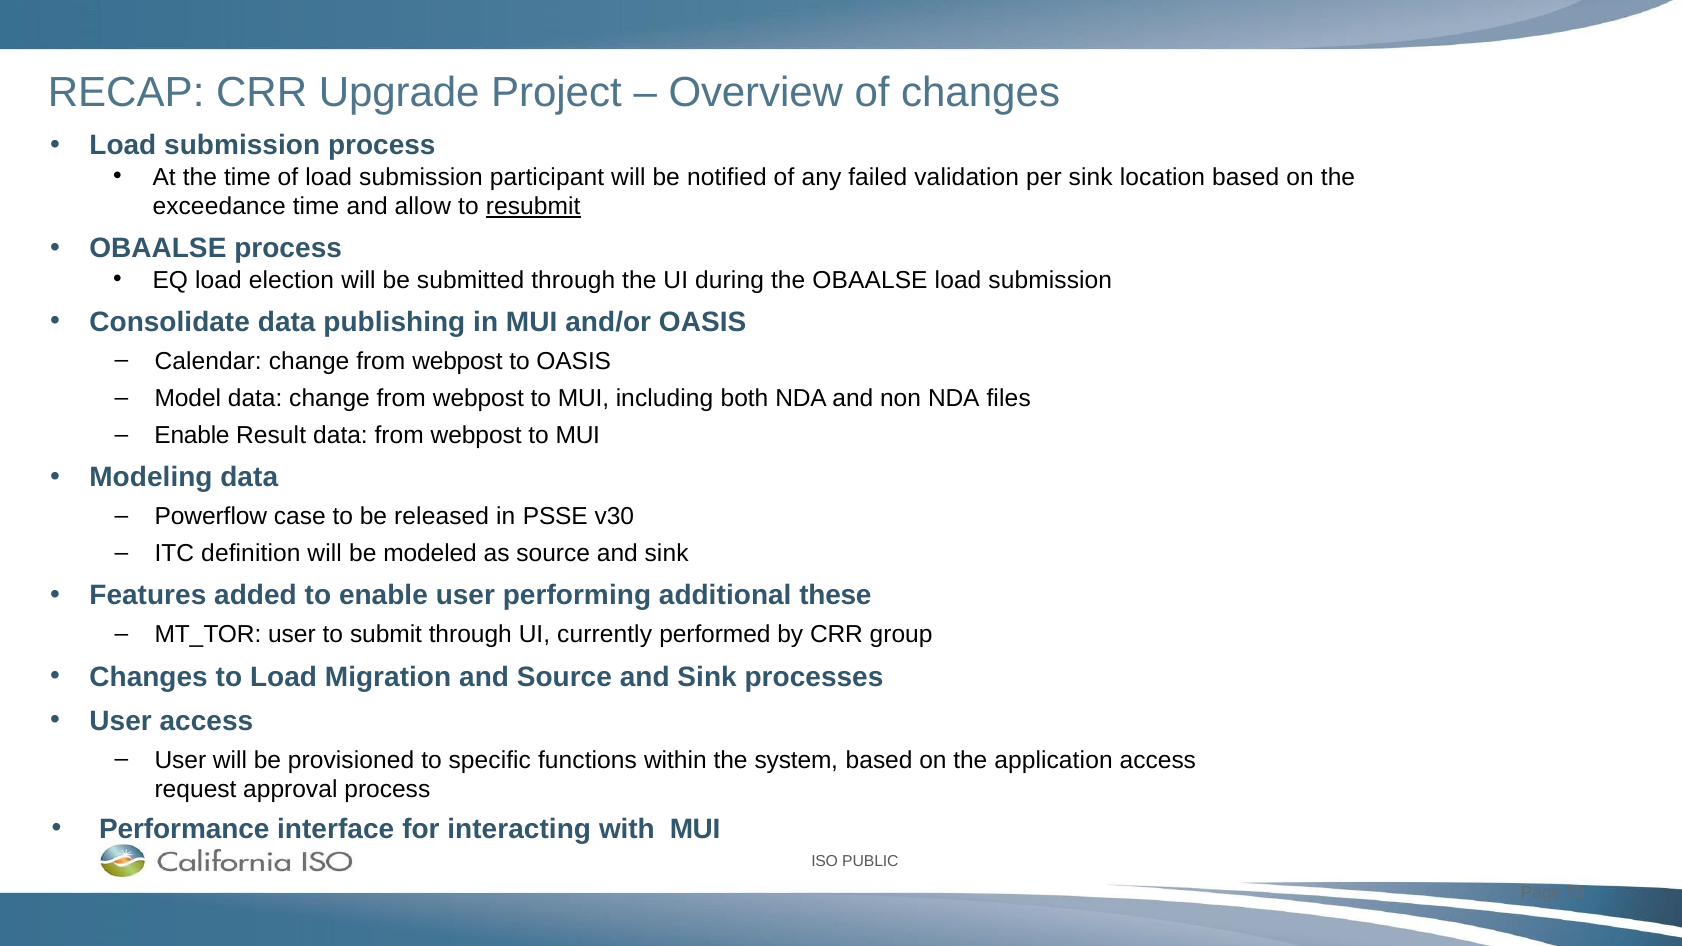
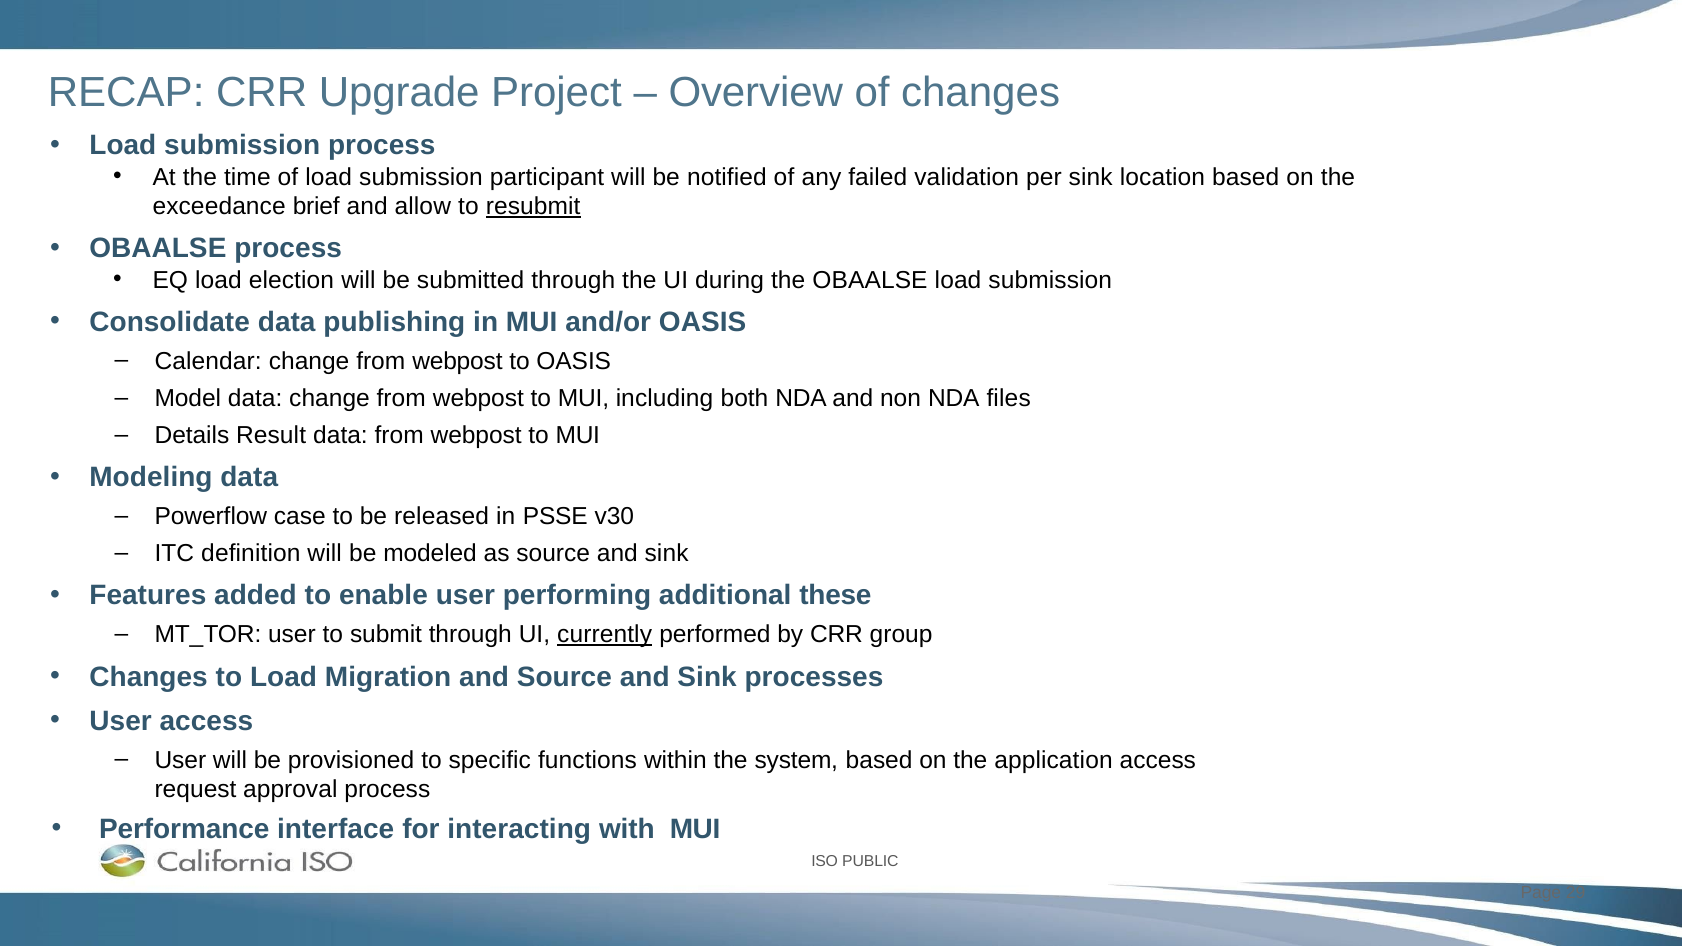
exceedance time: time -> brief (316, 206)
Enable: Enable -> Details (192, 435)
currently underline: none -> present (605, 635)
